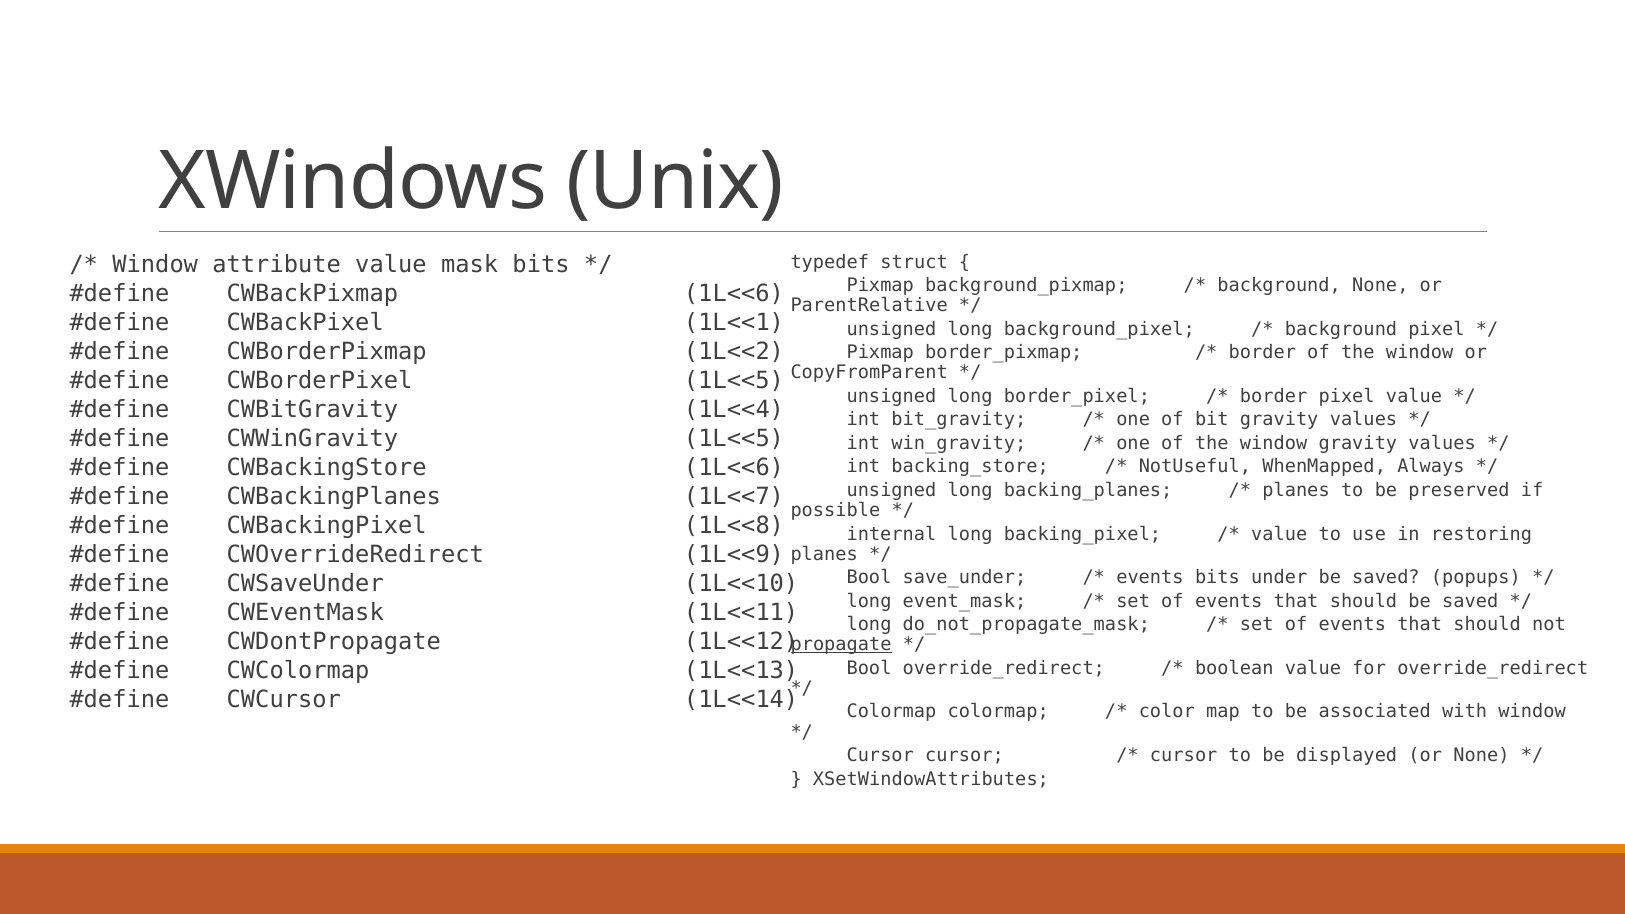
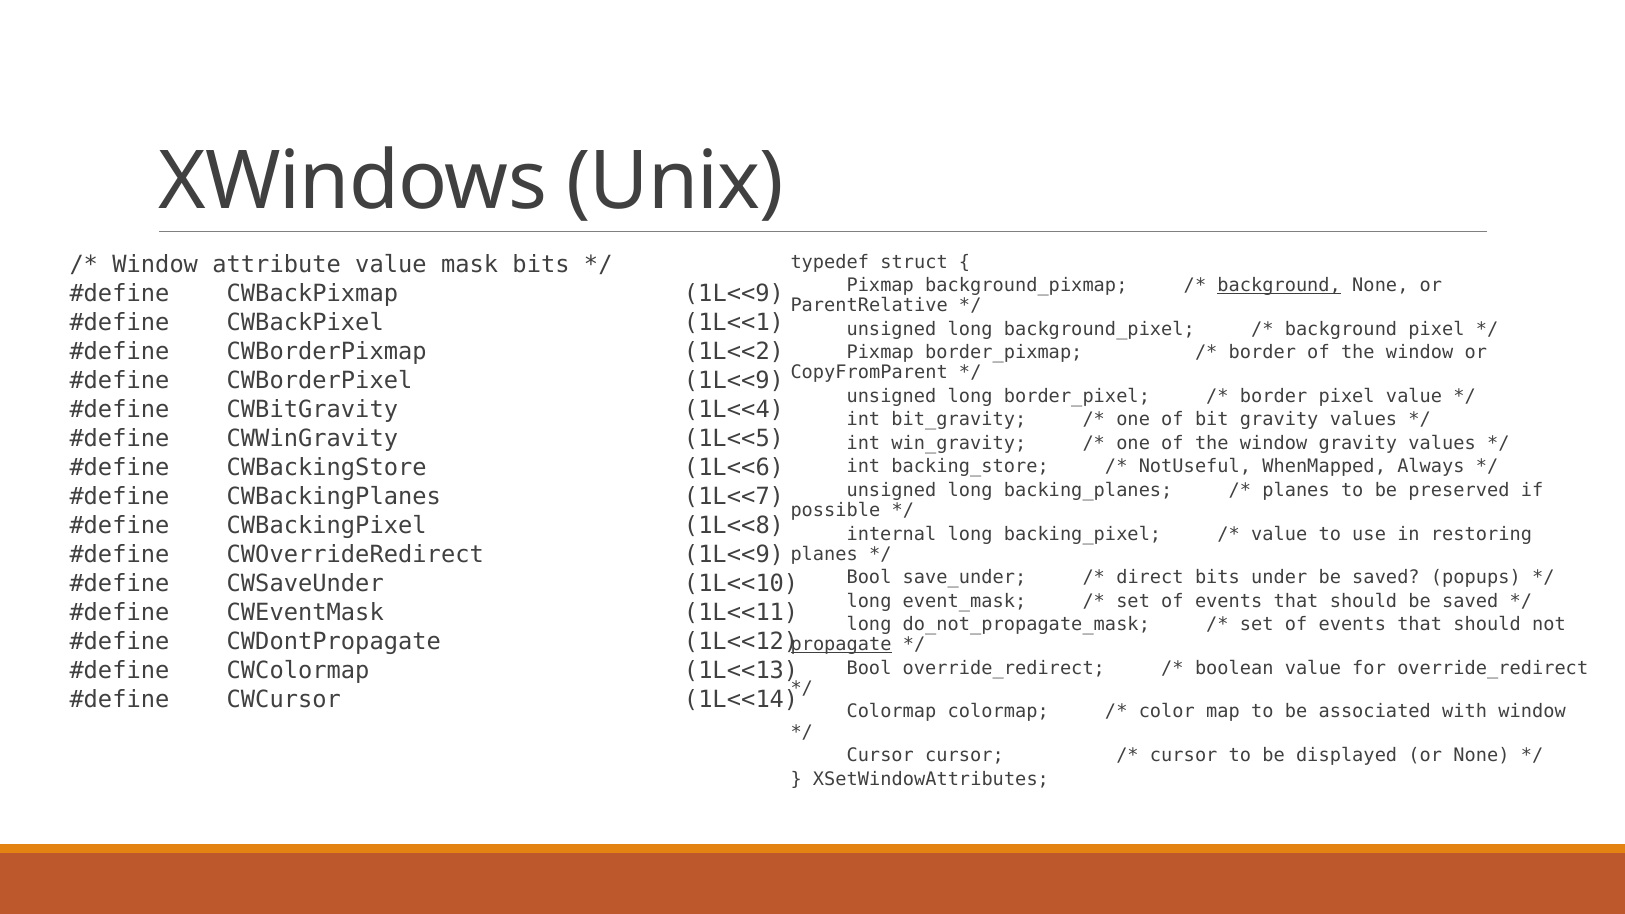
background underline: none -> present (1279, 286)
CWBackPixmap 1L<<6: 1L<<6 -> 1L<<9 (734, 294)
CWBorderPixel 1L<<5: 1L<<5 -> 1L<<9 (734, 381)
events: events -> direct (1150, 578)
